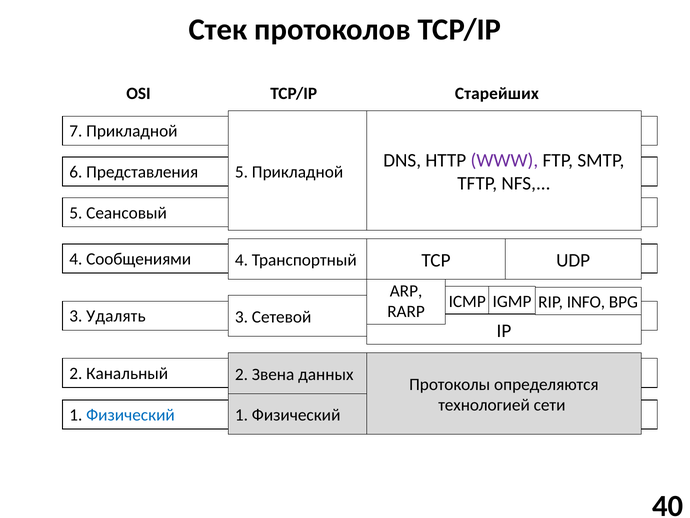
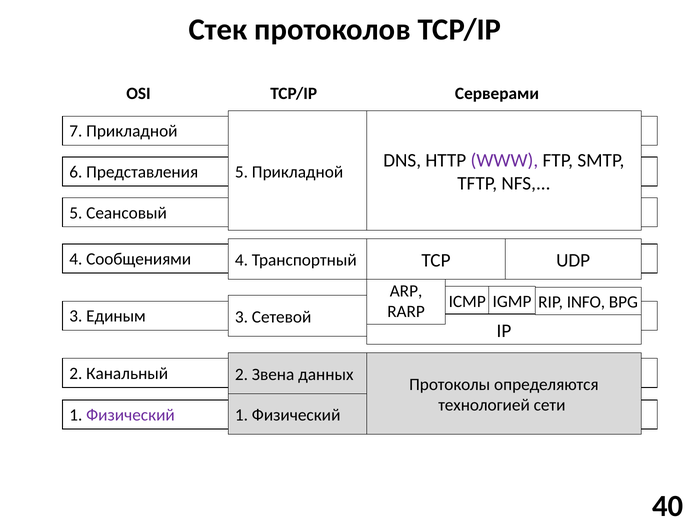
Старейших: Старейших -> Серверами (497, 94)
Удалять: Удалять -> Единым (116, 316)
Физический colour: blue -> purple (130, 415)
